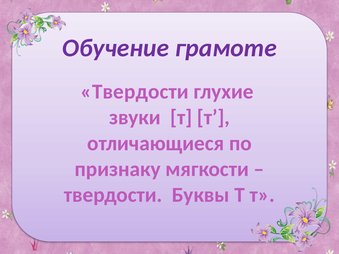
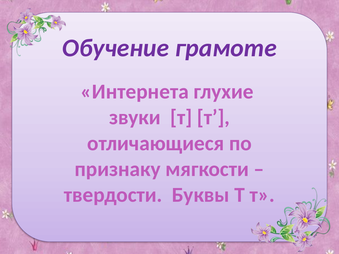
Твердости: Твердости -> Интернета (135, 92)
